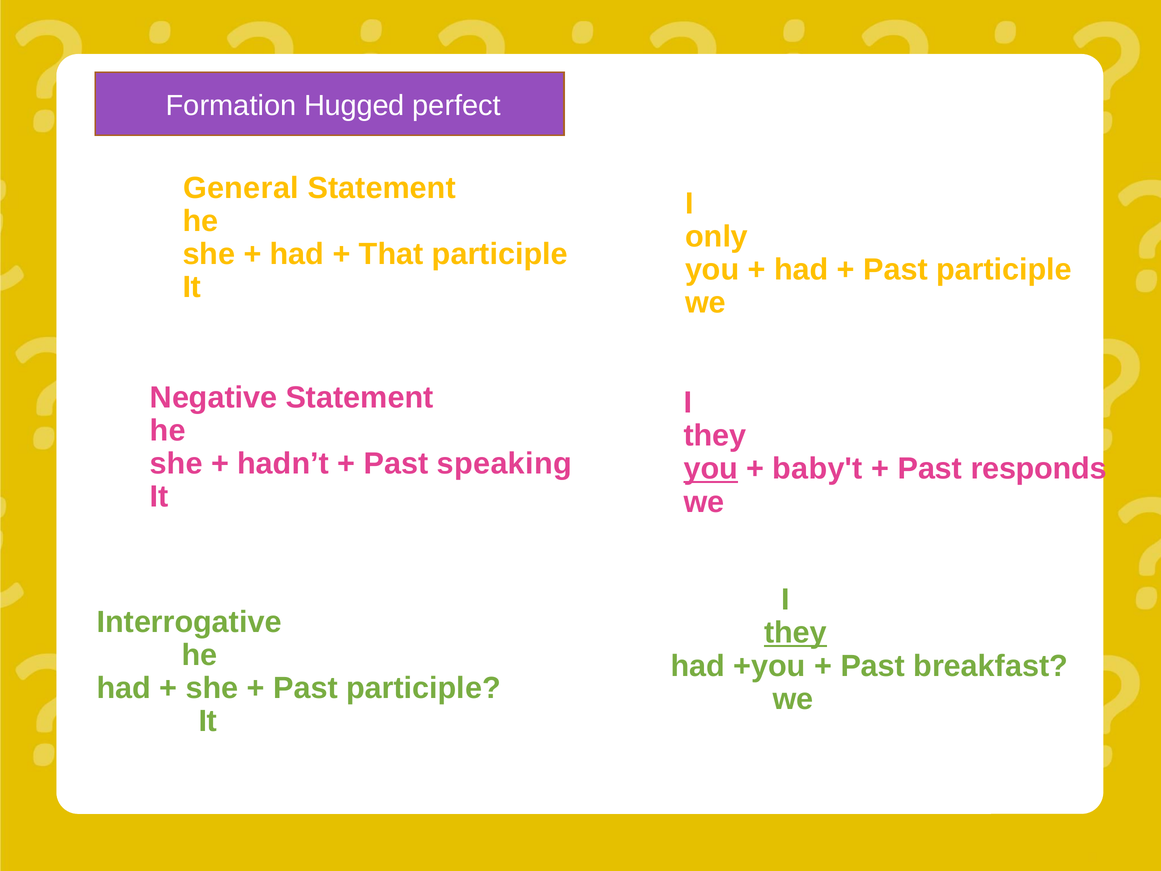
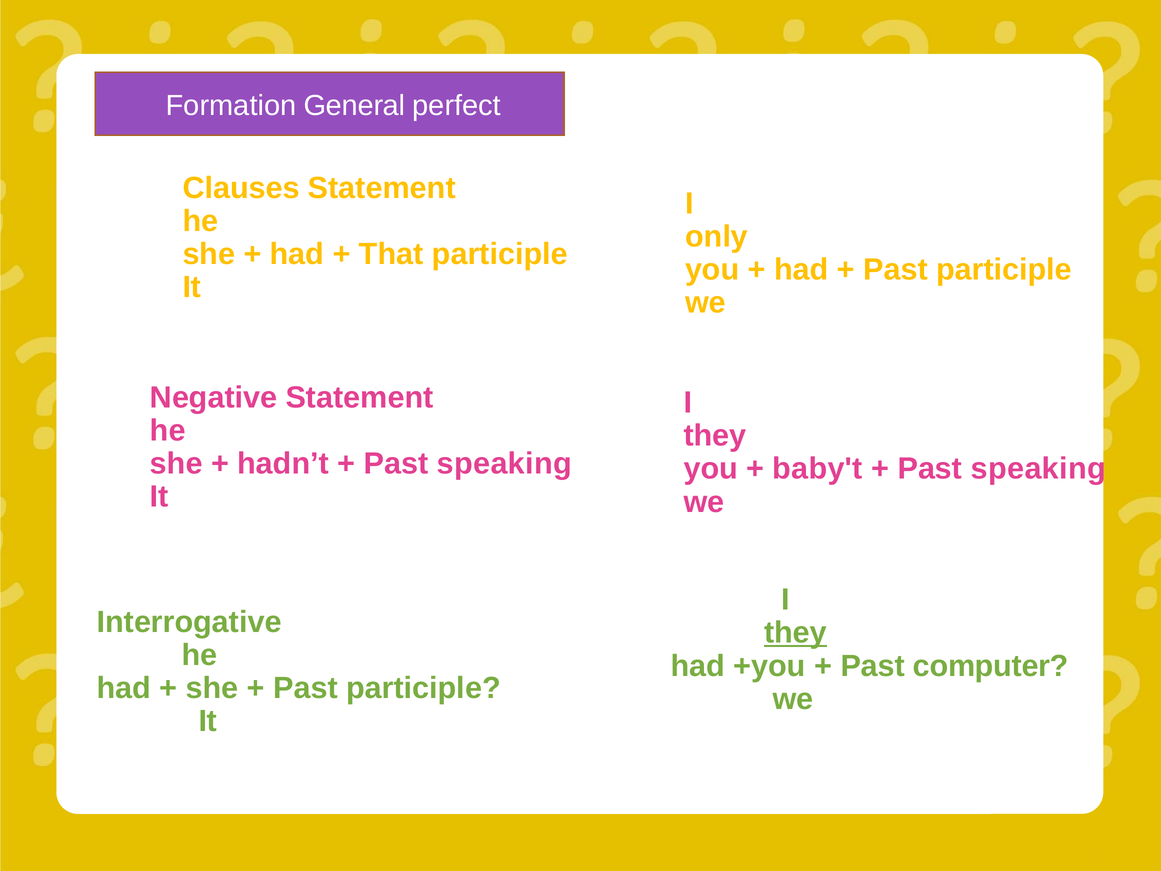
Hugged: Hugged -> General (354, 106)
General: General -> Clauses (241, 188)
you underline: present -> none (711, 469)
responds: responds -> speaking (1038, 469)
breakfast: breakfast -> computer (991, 666)
